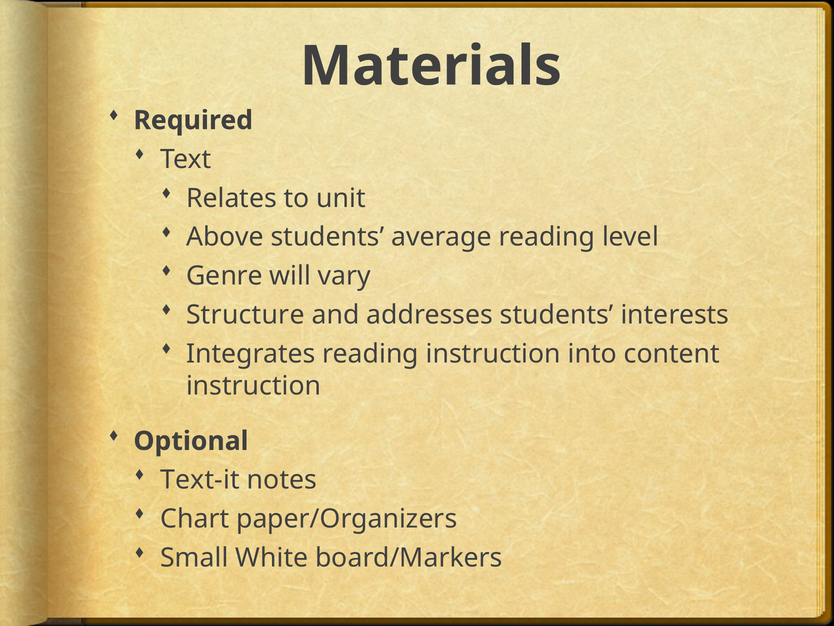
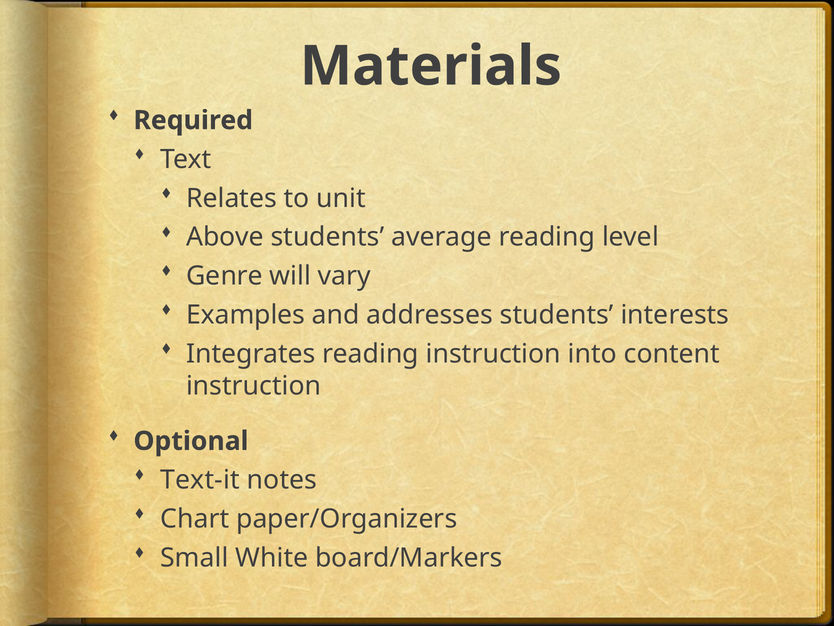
Structure: Structure -> Examples (246, 315)
